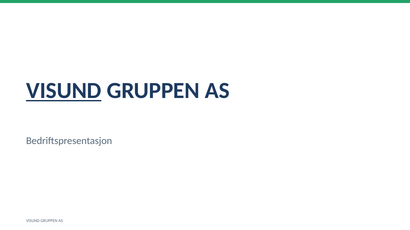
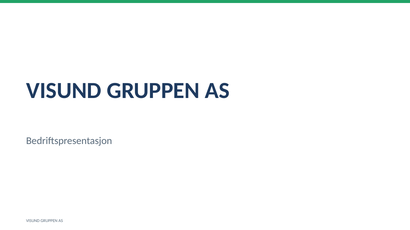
VISUND underline: present -> none (64, 91)
